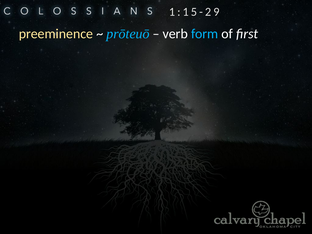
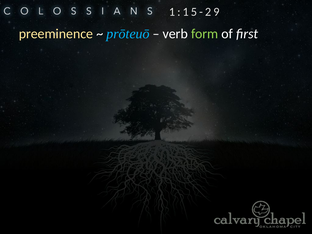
form colour: light blue -> light green (205, 34)
